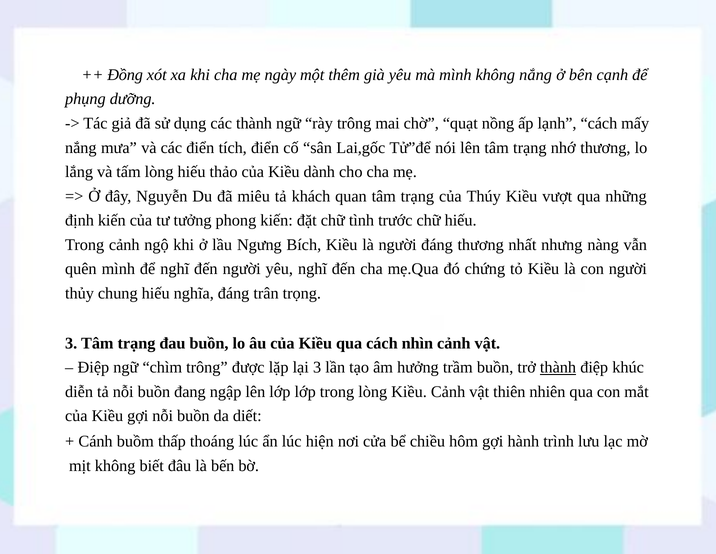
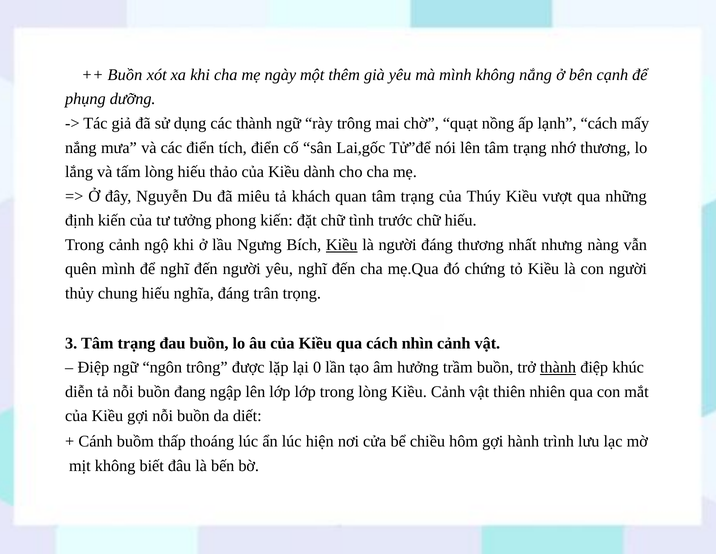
Đồng: Đồng -> Buồn (125, 75)
Kiều underline: none -> present (342, 244)
chìm: chìm -> ngôn (162, 367)
lại 3: 3 -> 0 (317, 367)
